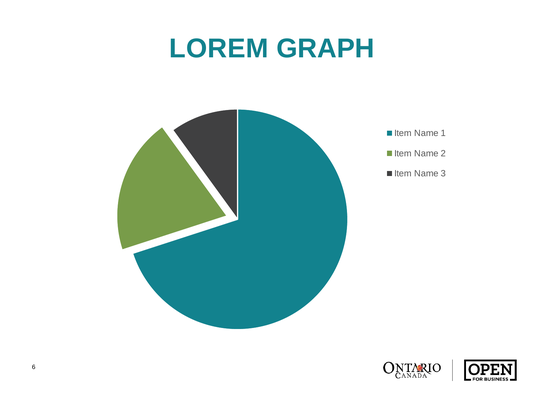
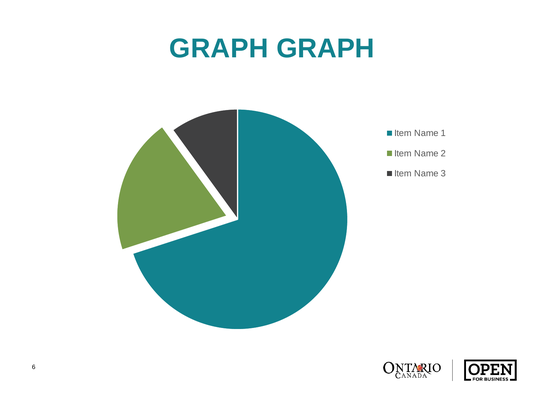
LOREM: LOREM -> GRAPH (219, 48)
